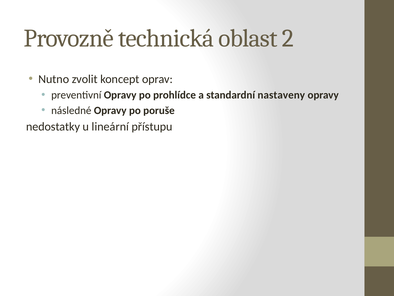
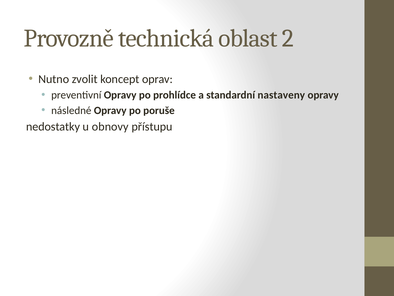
lineární: lineární -> obnovy (110, 126)
